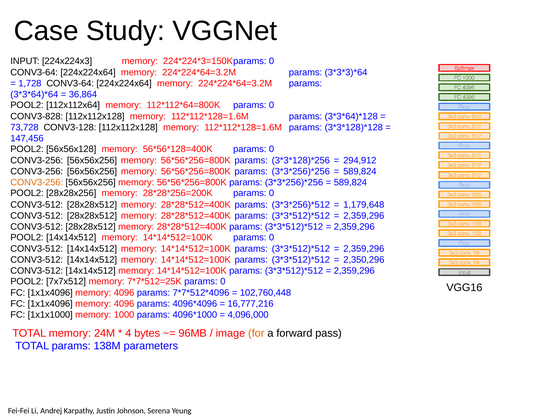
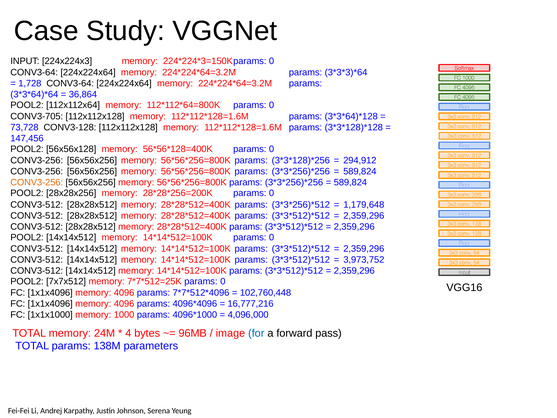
CONV3-828: CONV3-828 -> CONV3-705 (37, 116)
2,350,296: 2,350,296 -> 3,973,752 (364, 260)
for colour: orange -> blue (256, 333)
